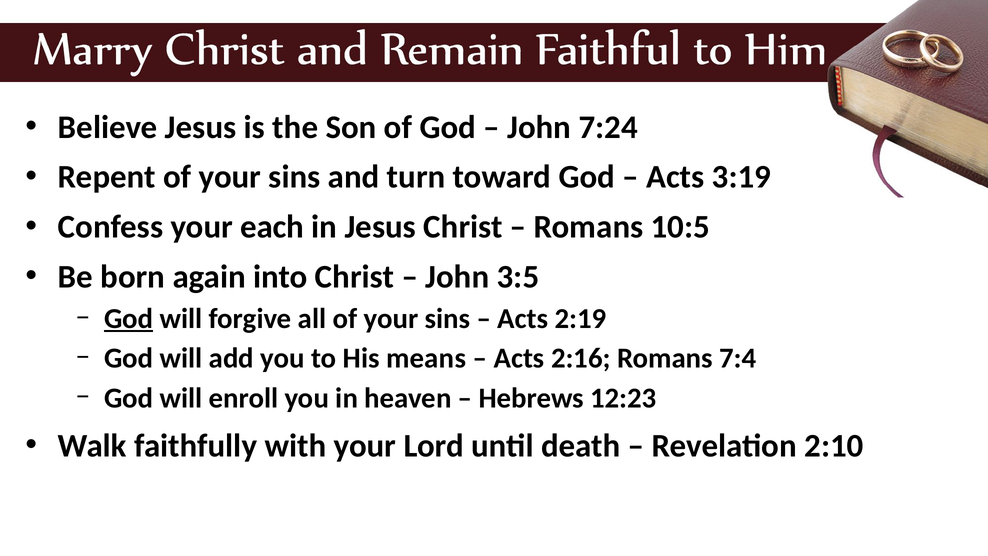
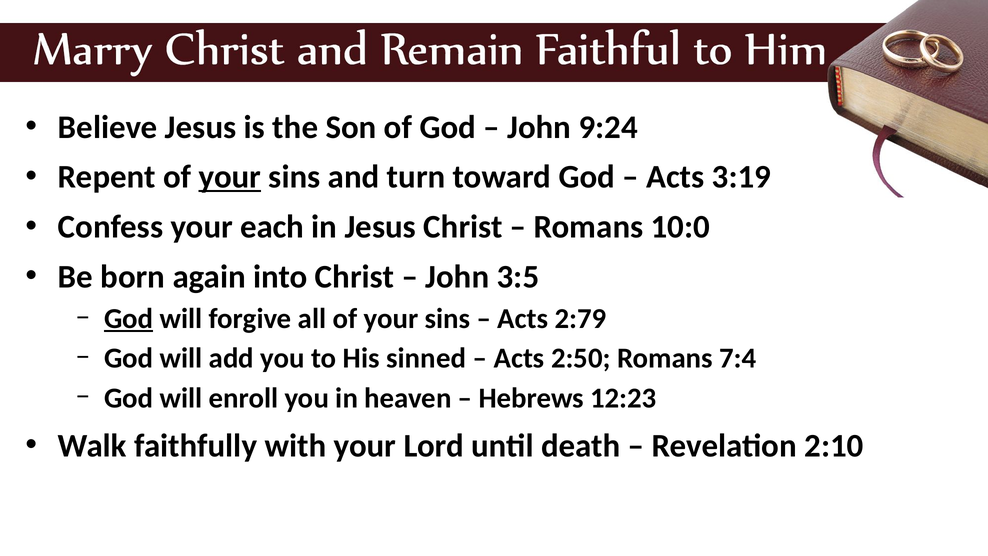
7:24: 7:24 -> 9:24 (608, 127)
your underline: none -> present (230, 177)
10:5: 10:5 -> 10:0 (680, 227)
2:19: 2:19 -> 2:79 (581, 319)
means: means -> sinned (426, 358)
2:16: 2:16 -> 2:50 (581, 358)
